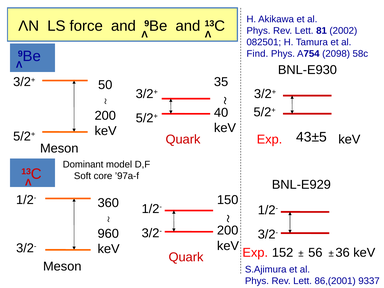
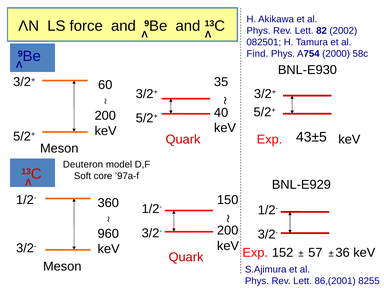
81: 81 -> 82 (322, 31)
2098: 2098 -> 2000 (336, 54)
50: 50 -> 60 (105, 85)
Dominant: Dominant -> Deuteron (83, 164)
56: 56 -> 57 (315, 253)
9337: 9337 -> 8255 (369, 281)
